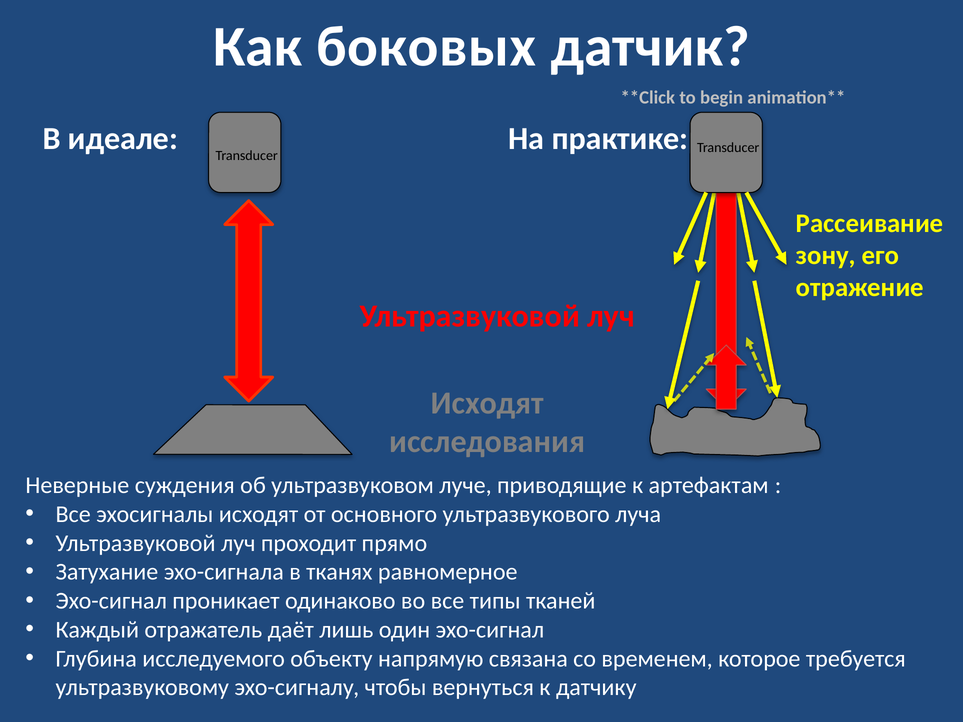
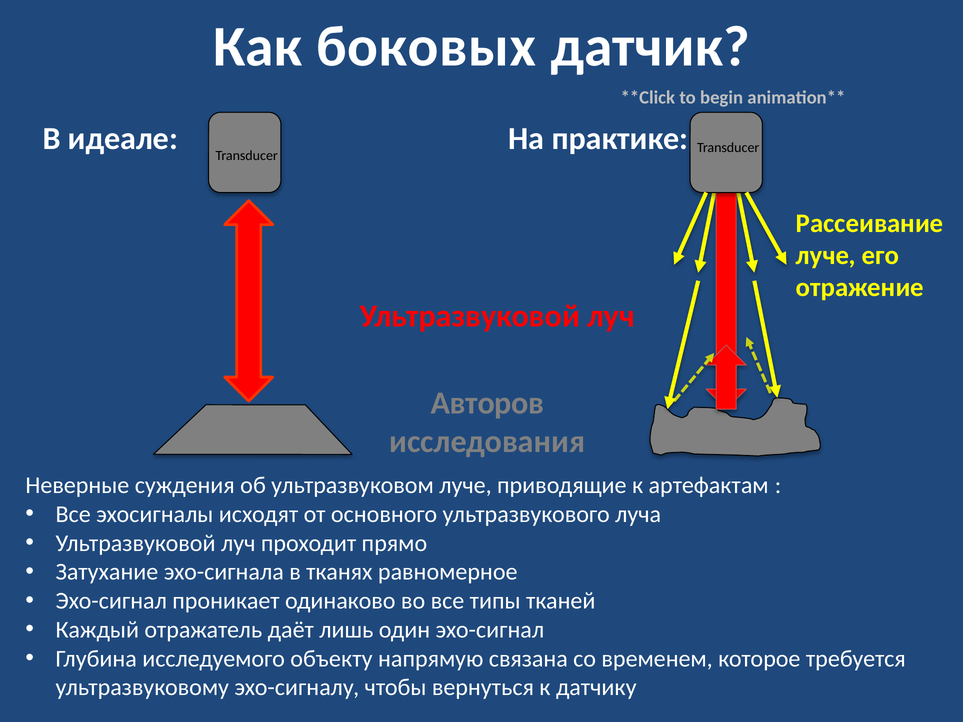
зону: зону -> луче (826, 255)
Исходят: Исходят -> Авторов (487, 403)
